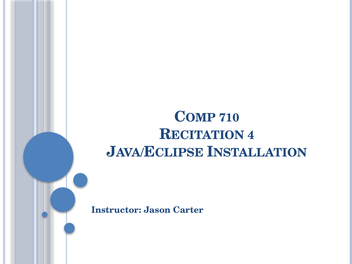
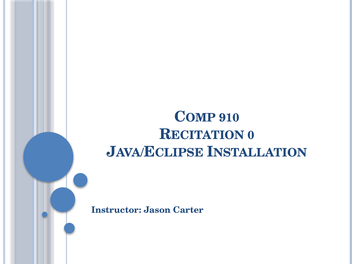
710: 710 -> 910 (229, 118)
4: 4 -> 0 (251, 135)
